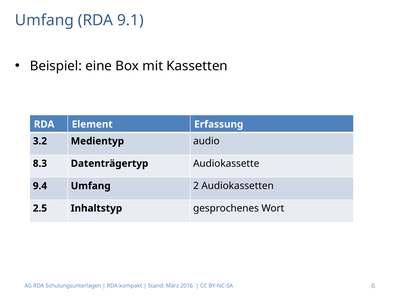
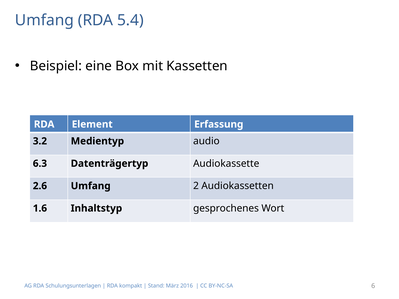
9.1: 9.1 -> 5.4 (130, 20)
8.3: 8.3 -> 6.3 (40, 164)
9.4: 9.4 -> 2.6 (40, 186)
2.5: 2.5 -> 1.6 (40, 208)
